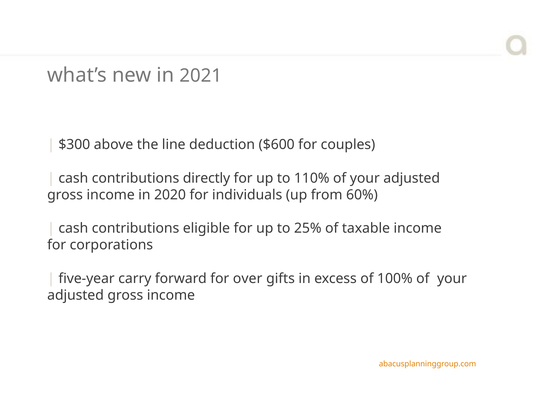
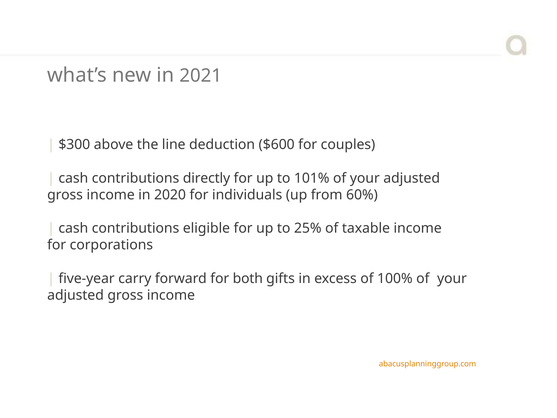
110%: 110% -> 101% (312, 178)
over: over -> both (248, 278)
